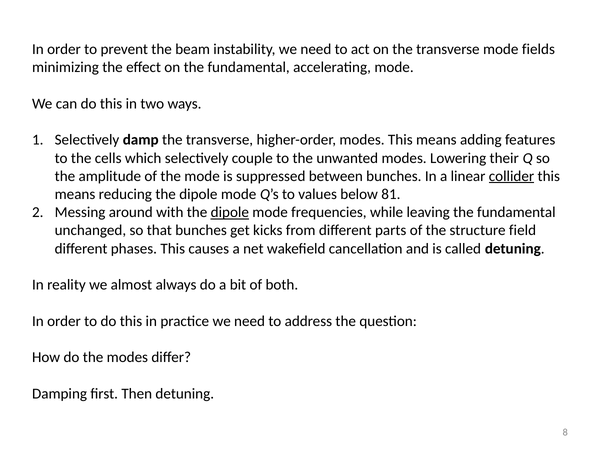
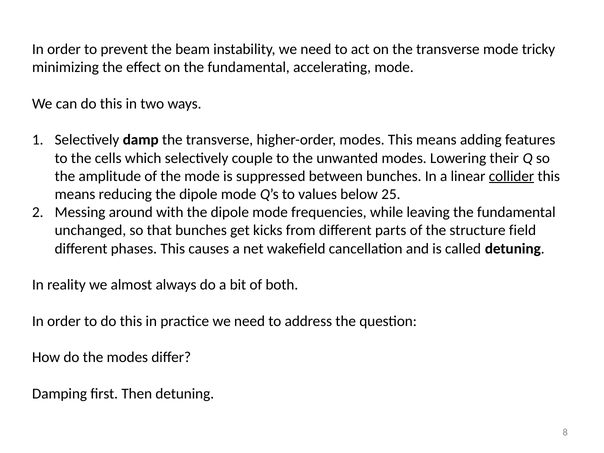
fields: fields -> tricky (538, 49)
81: 81 -> 25 (391, 194)
dipole underline: present -> none (230, 212)
